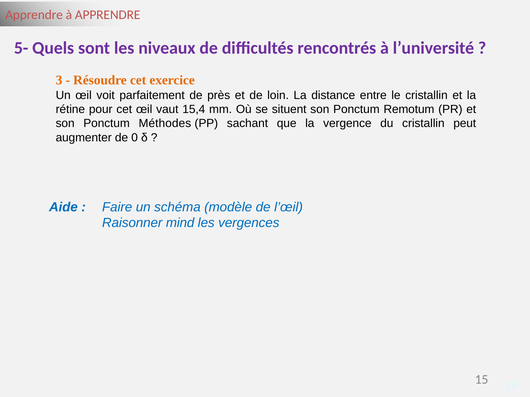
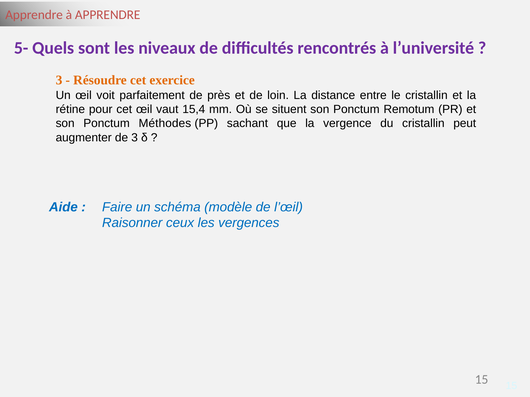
de 0: 0 -> 3 (135, 138)
mind: mind -> ceux (180, 223)
